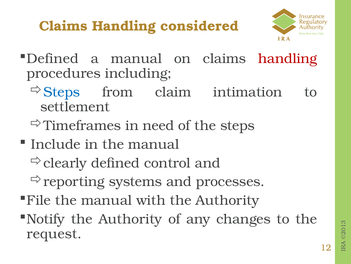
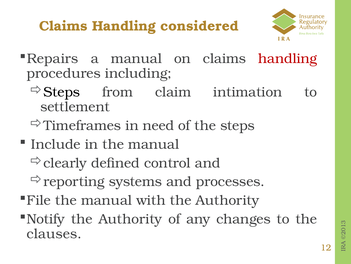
Defined: Defined -> Repairs (53, 58)
Steps colour: blue -> black (62, 92)
request: request -> clauses (54, 233)
